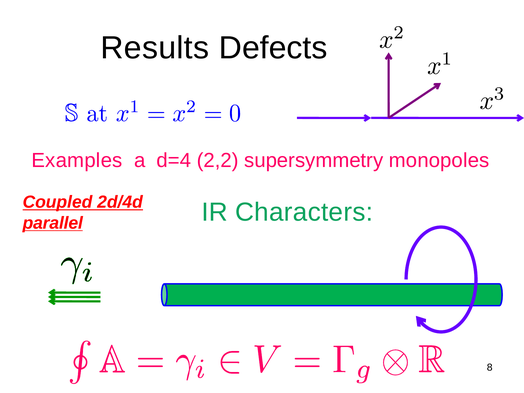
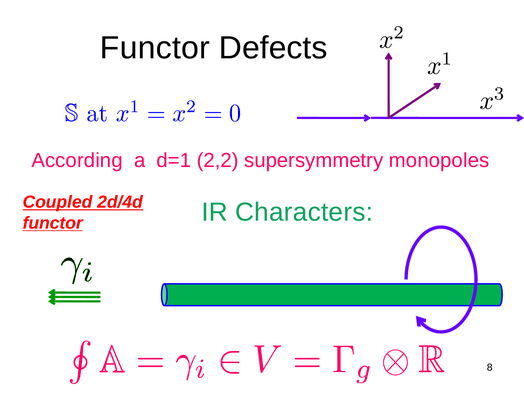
Results: Results -> Functor (155, 48)
Examples: Examples -> According (77, 160)
d=4: d=4 -> d=1 (174, 160)
parallel: parallel -> functor (53, 223)
